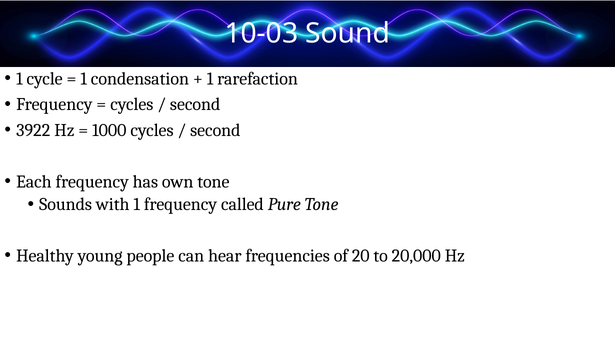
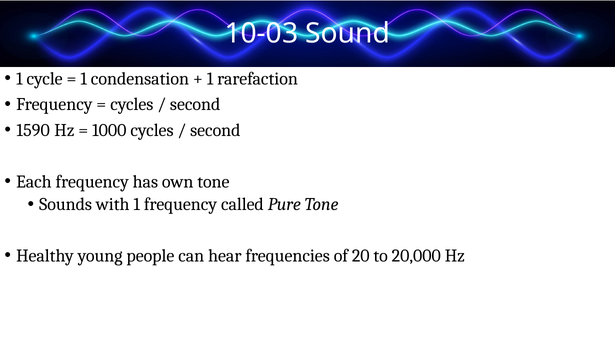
3922: 3922 -> 1590 (33, 130)
